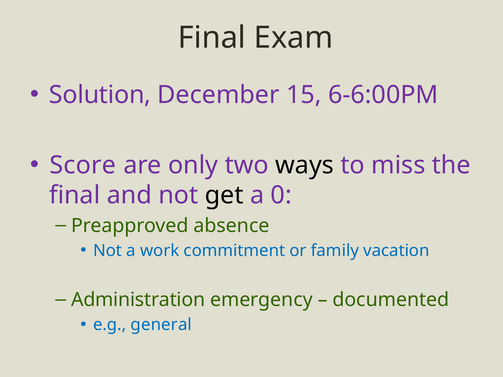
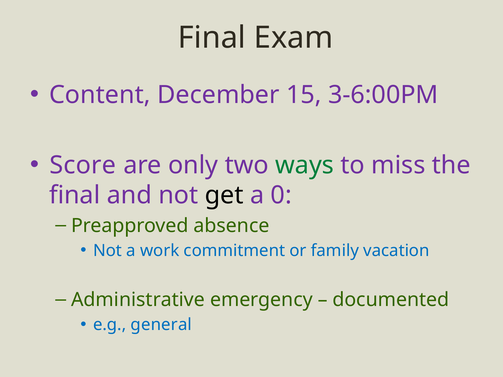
Solution: Solution -> Content (100, 95)
6-6:00PM: 6-6:00PM -> 3-6:00PM (383, 95)
ways colour: black -> green (305, 165)
Administration: Administration -> Administrative (138, 300)
